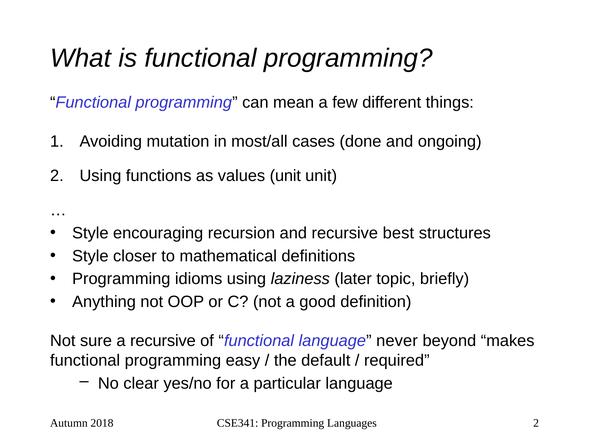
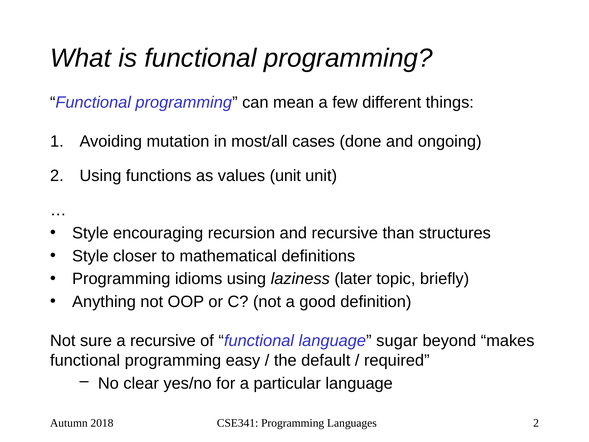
best: best -> than (398, 233)
never: never -> sugar (397, 341)
